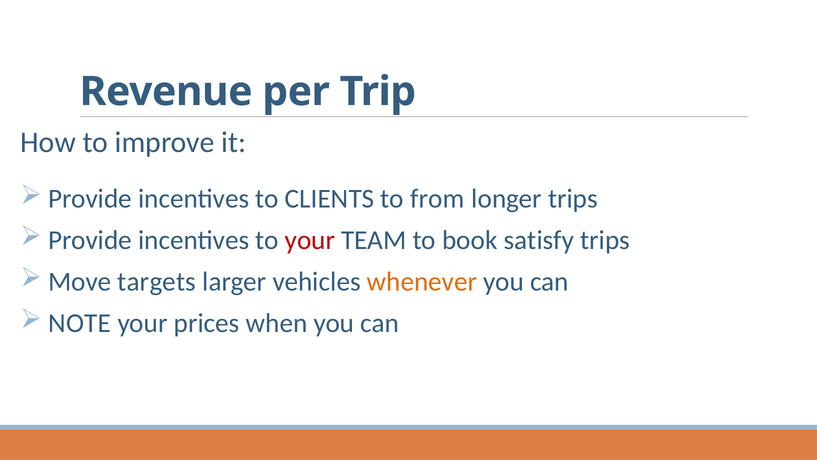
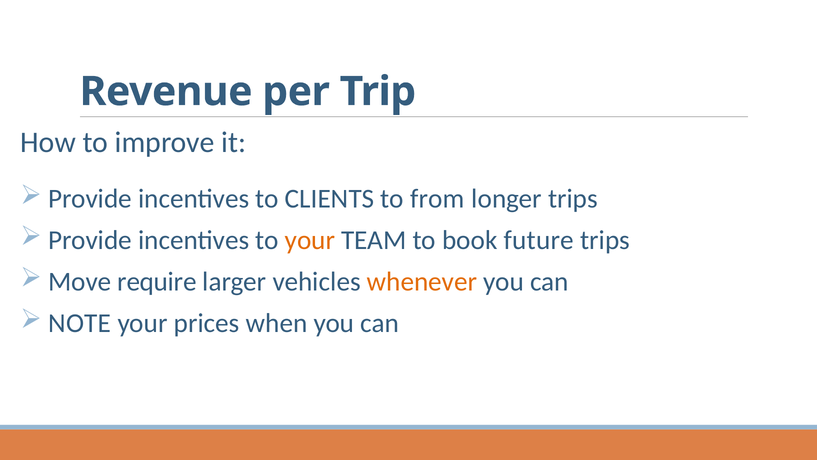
your colour: red -> orange (310, 240)
satisfy: satisfy -> future (539, 240)
targets: targets -> require (157, 281)
